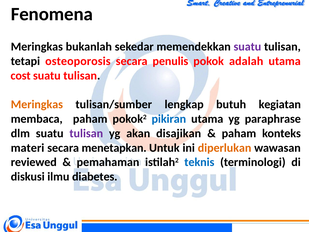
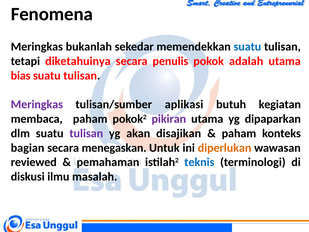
suatu colour: purple -> blue (247, 47)
osteoporosis: osteoporosis -> diketahuinya (78, 61)
cost: cost -> bias (21, 75)
Meringkas colour: orange -> purple (37, 104)
lengkap: lengkap -> aplikasi (184, 104)
pikiran colour: blue -> purple (169, 119)
paraphrase: paraphrase -> dipaparkan (273, 119)
materi: materi -> bagian (28, 148)
menetapkan: menetapkan -> menegaskan (114, 148)
diabetes: diabetes -> masalah (95, 176)
